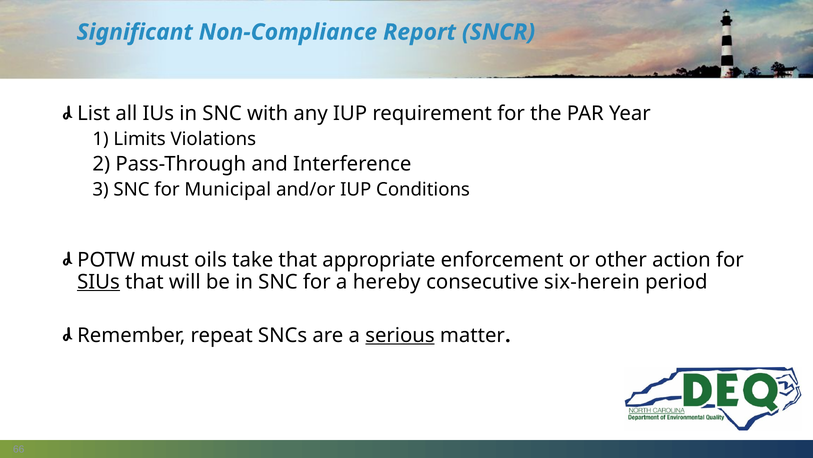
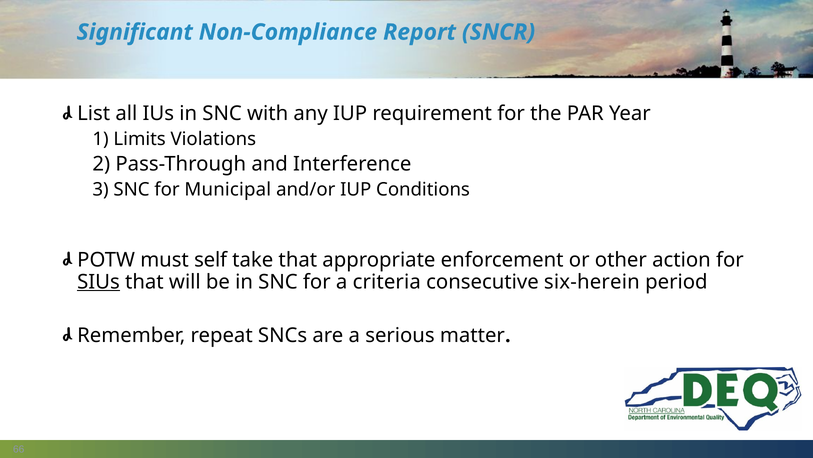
oils: oils -> self (211, 259)
hereby: hereby -> criteria (387, 281)
serious underline: present -> none (400, 335)
